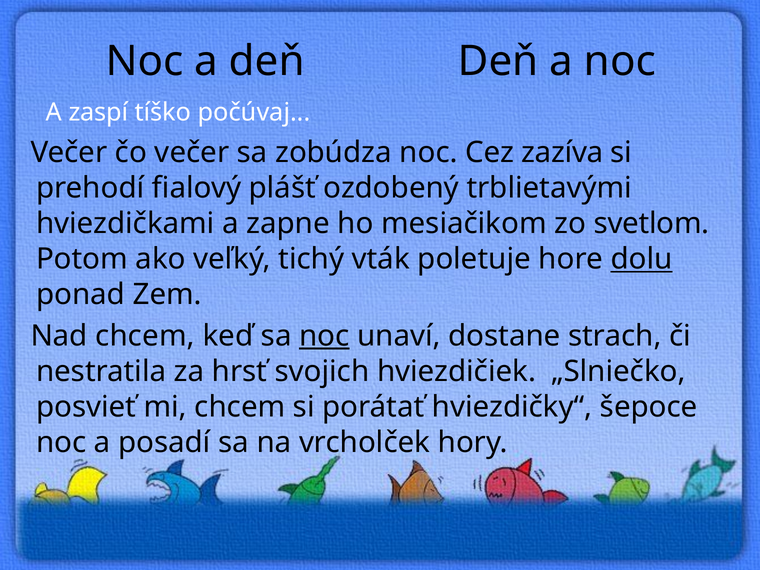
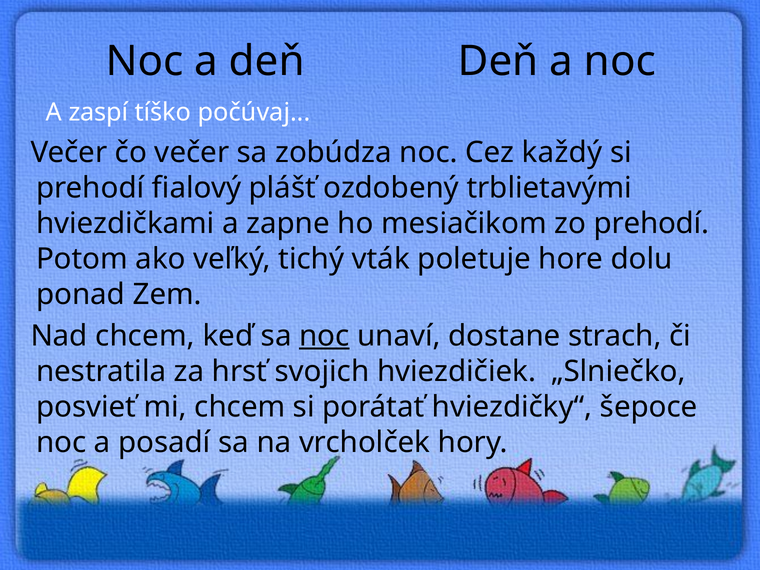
zazíva: zazíva -> každý (562, 153)
zo svetlom: svetlom -> prehodí (652, 223)
dolu underline: present -> none (641, 259)
